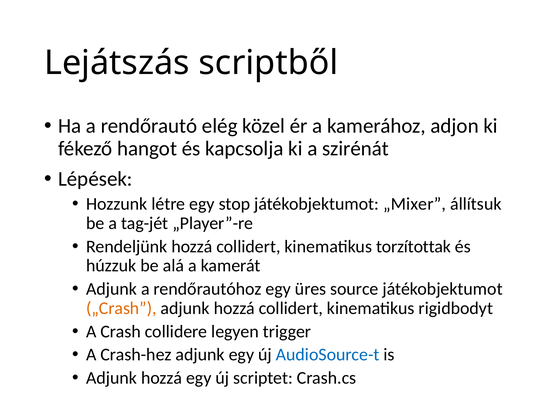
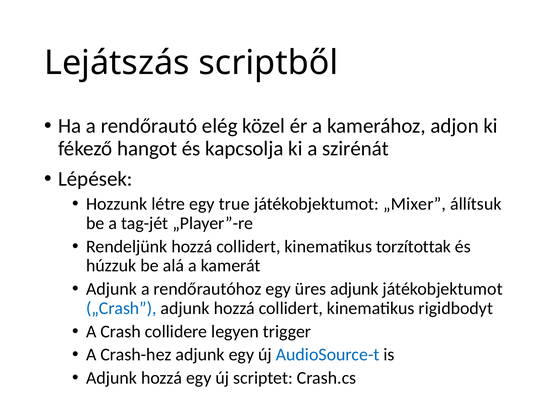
stop: stop -> true (234, 204)
üres source: source -> adjunk (354, 289)
„Crash colour: orange -> blue (121, 308)
